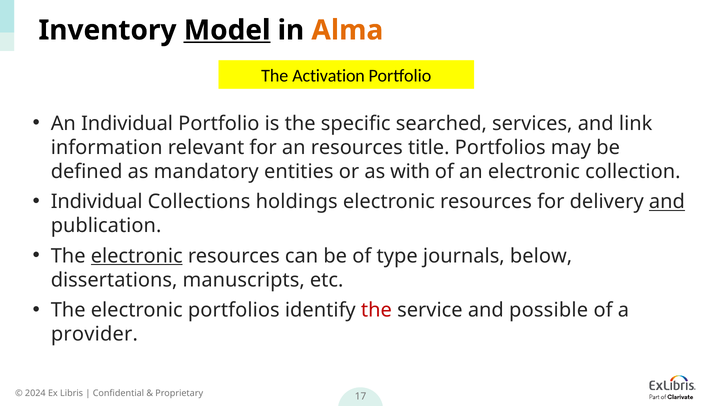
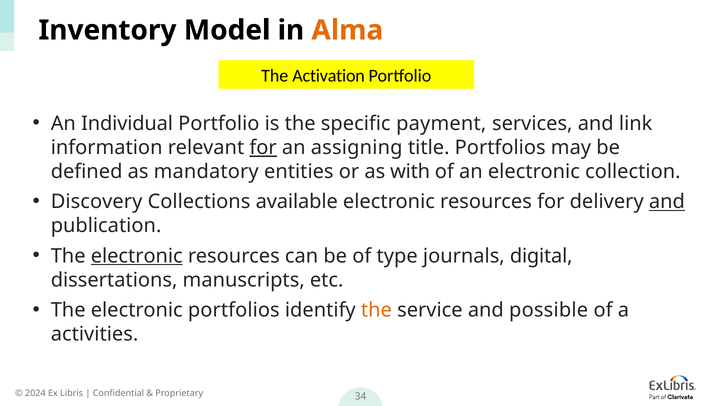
Model underline: present -> none (227, 30)
searched: searched -> payment (441, 123)
for underline: none -> present (263, 147)
an resources: resources -> assigning (357, 147)
Individual: Individual -> Discovery (97, 202)
holdings: holdings -> available (297, 202)
below: below -> digital (541, 256)
the colour: red -> orange (376, 310)
provider: provider -> activities (95, 334)
17: 17 -> 34 (361, 396)
